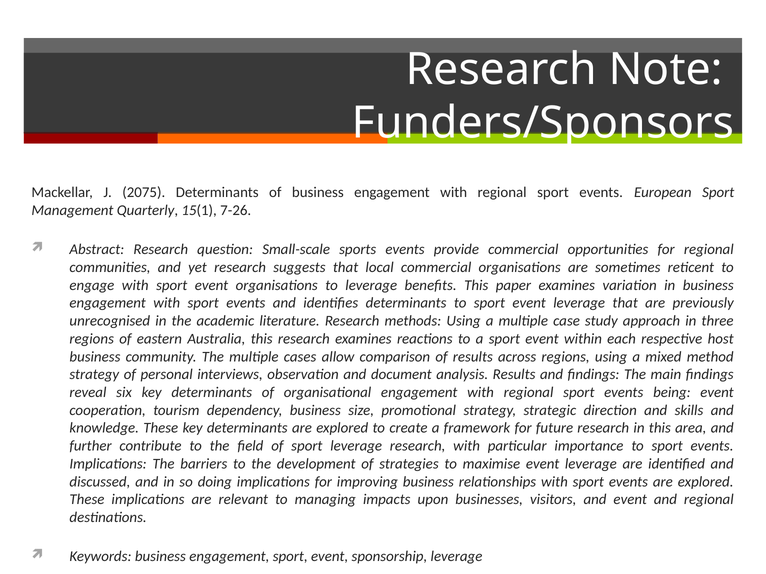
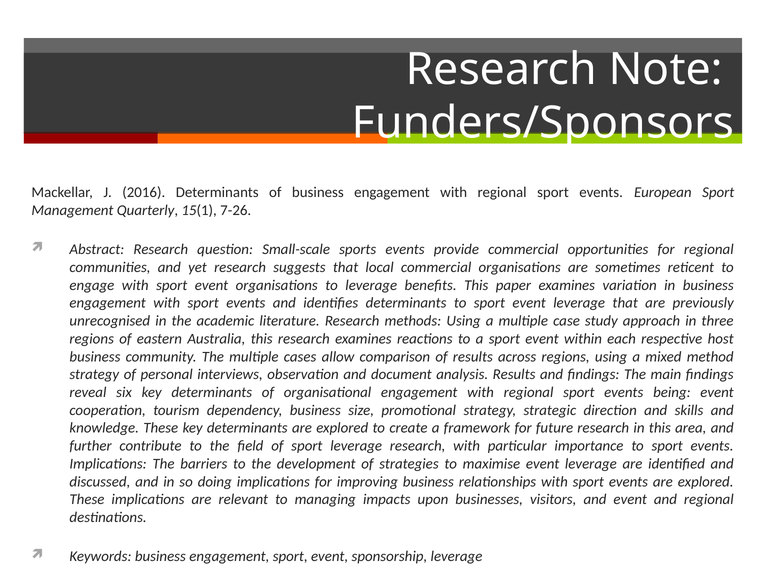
2075: 2075 -> 2016 (144, 193)
